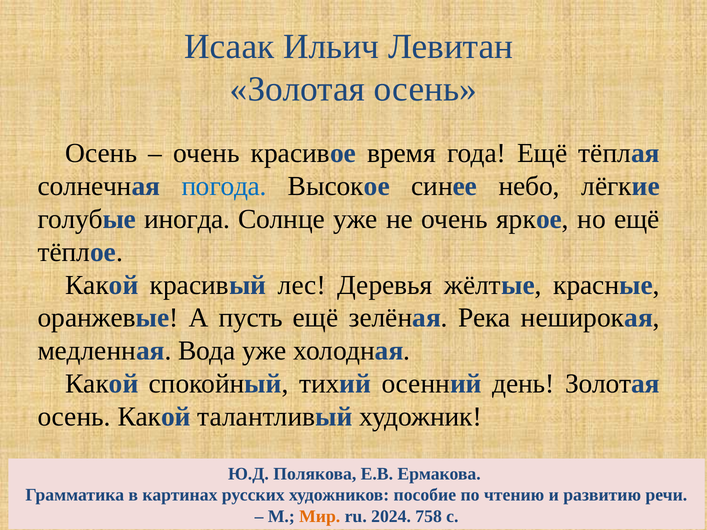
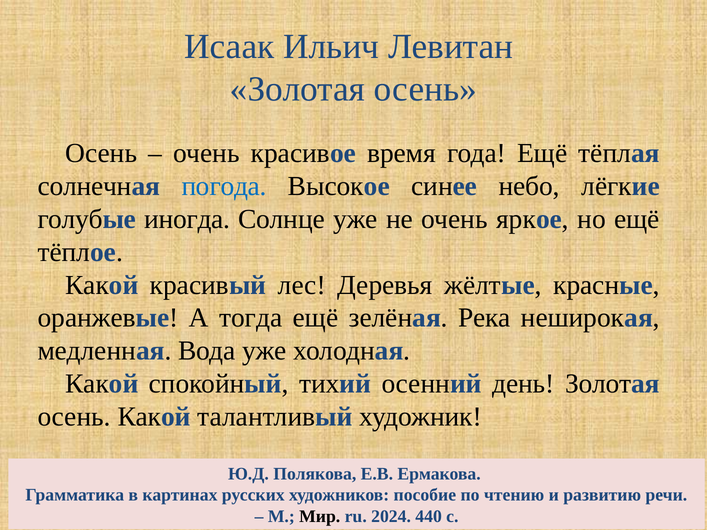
пусть: пусть -> тогда (251, 318)
Мир colour: orange -> black (320, 517)
758: 758 -> 440 (429, 517)
